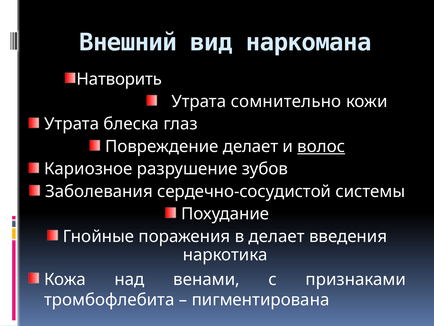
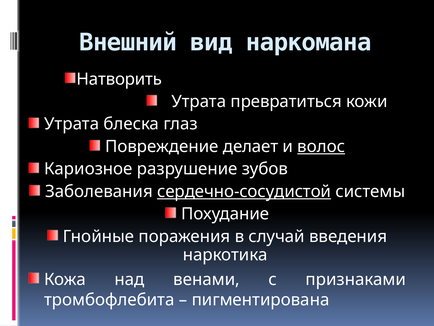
сомнительно: сомнительно -> превратиться (286, 101)
сердечно-сосудистой underline: none -> present (244, 191)
в делает: делает -> случай (277, 236)
